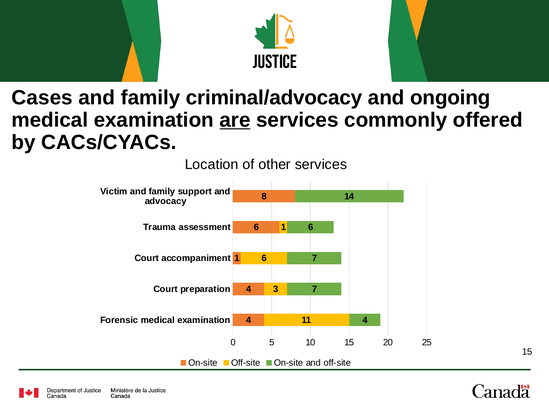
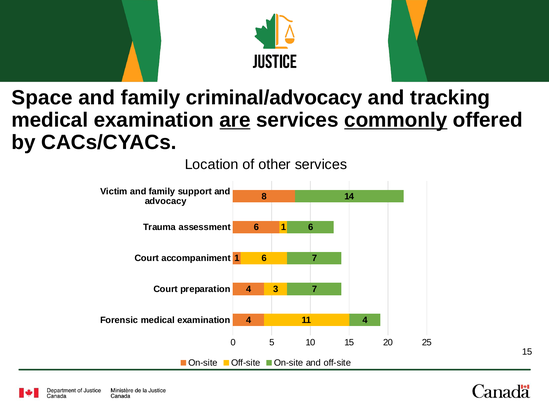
Cases: Cases -> Space (42, 98)
ongoing: ongoing -> tracking (450, 98)
commonly underline: none -> present (396, 120)
